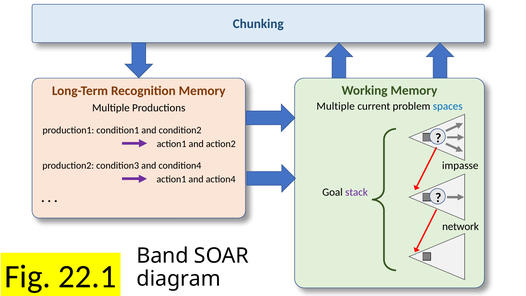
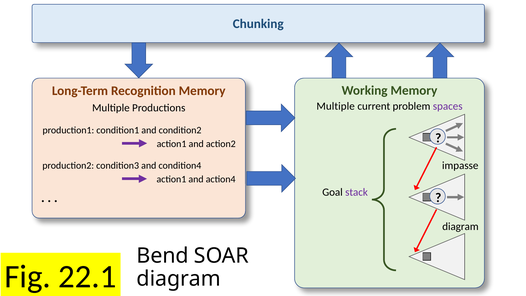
spaces colour: blue -> purple (448, 106)
network: network -> diagram (460, 227)
Band: Band -> Bend (163, 256)
